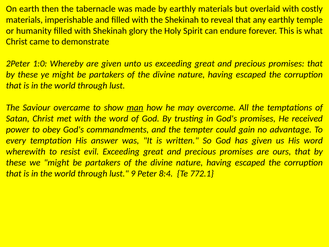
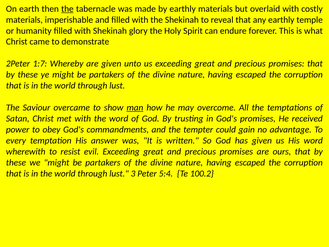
the underline: none -> present (67, 9)
1:0: 1:0 -> 1:7 (40, 64)
9: 9 -> 3 (133, 173)
8:4: 8:4 -> 5:4 (166, 173)
772.1: 772.1 -> 100.2 (202, 173)
